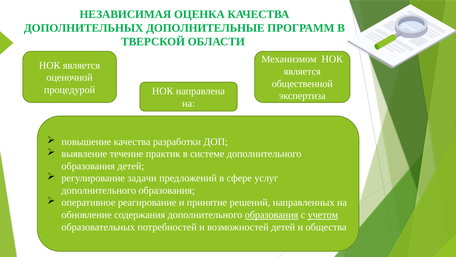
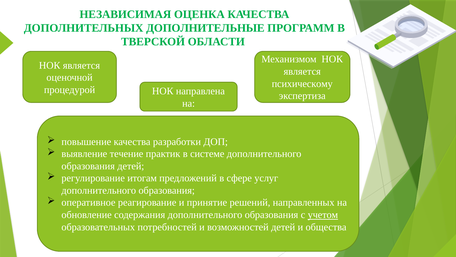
общественной: общественной -> психическому (302, 84)
задачи: задачи -> итогам (142, 178)
образования underline: present -> none (272, 214)
